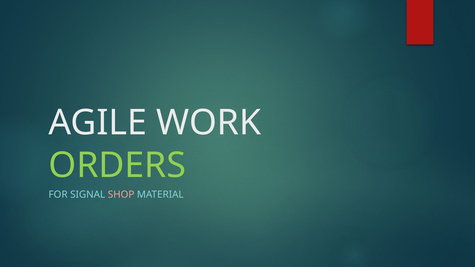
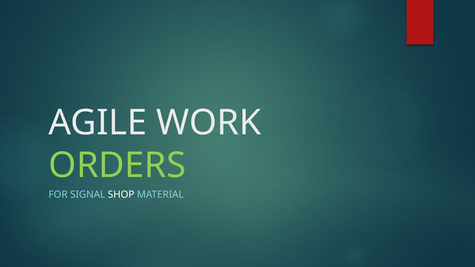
SHOP colour: pink -> white (121, 195)
